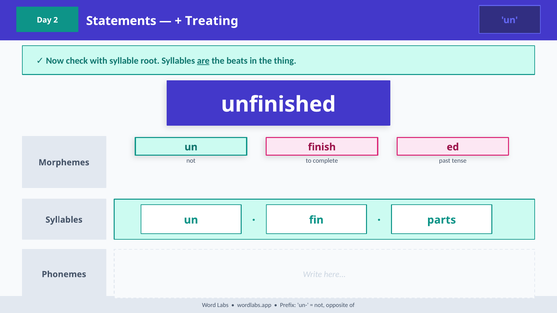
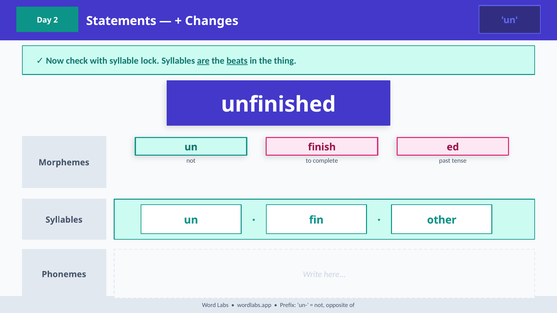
Treating: Treating -> Changes (212, 21)
root: root -> lock (150, 61)
beats underline: none -> present (237, 61)
parts: parts -> other (442, 220)
